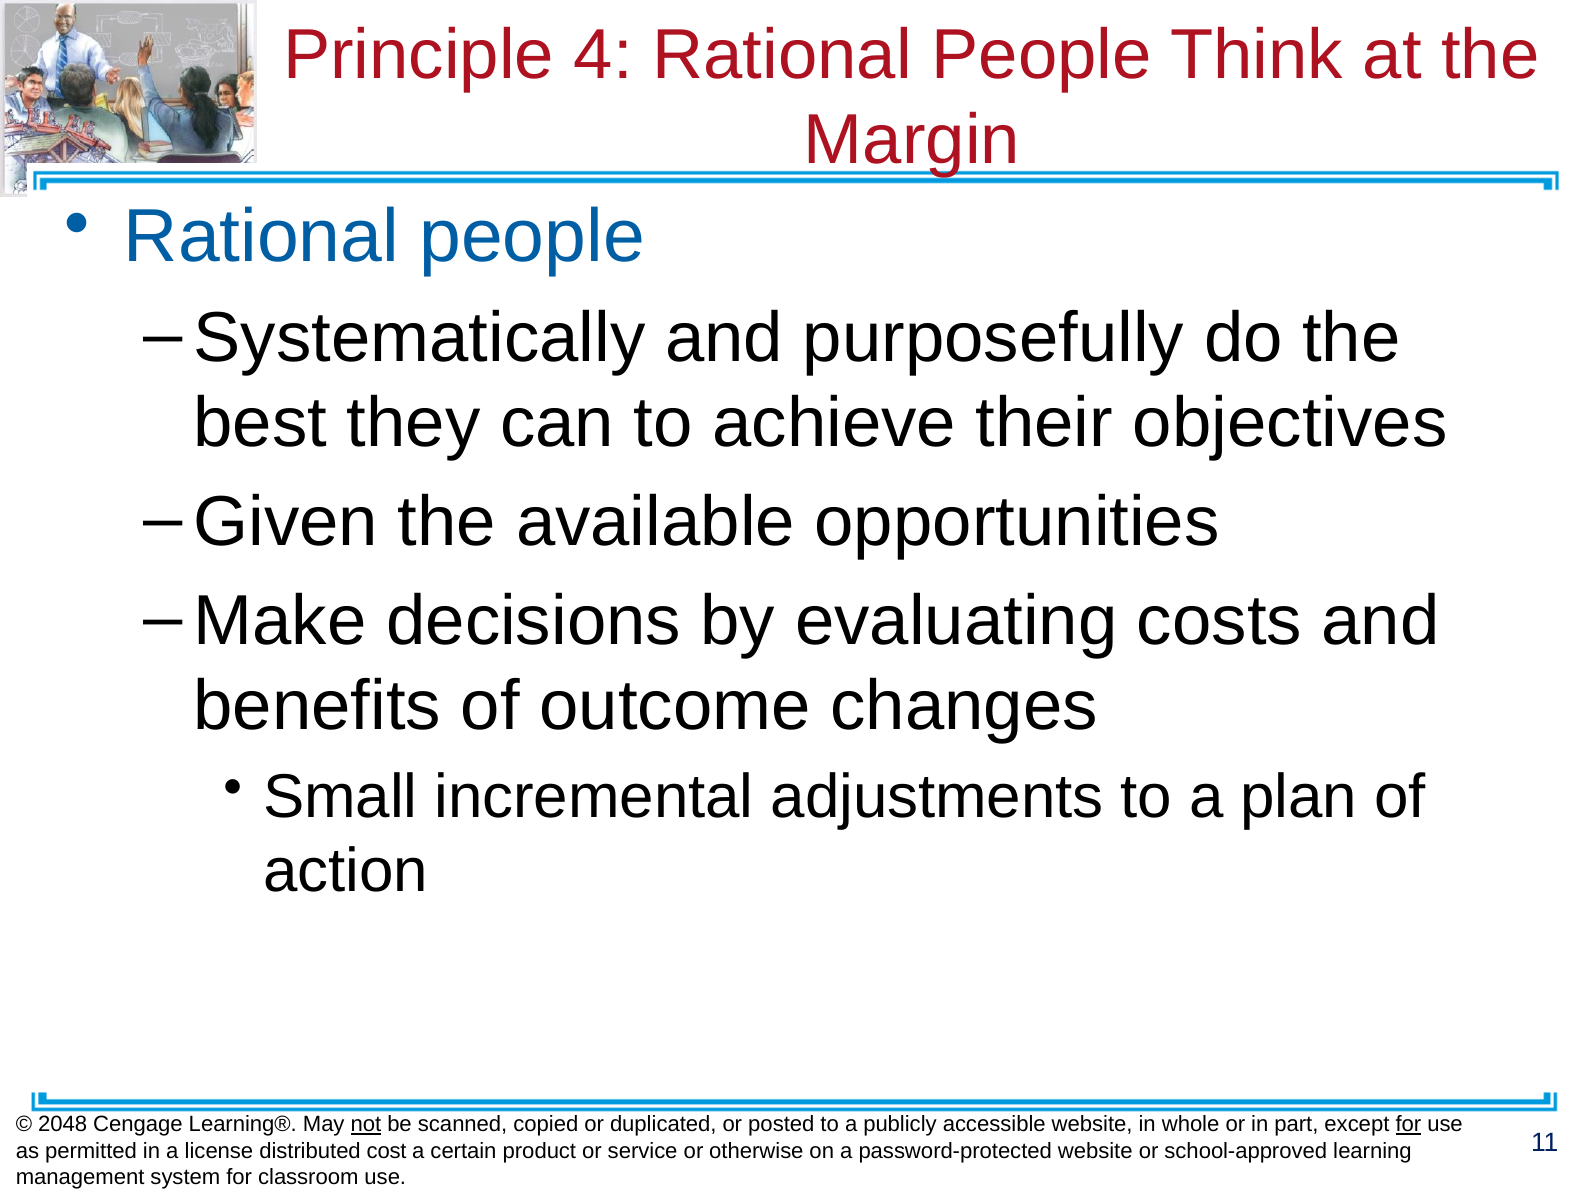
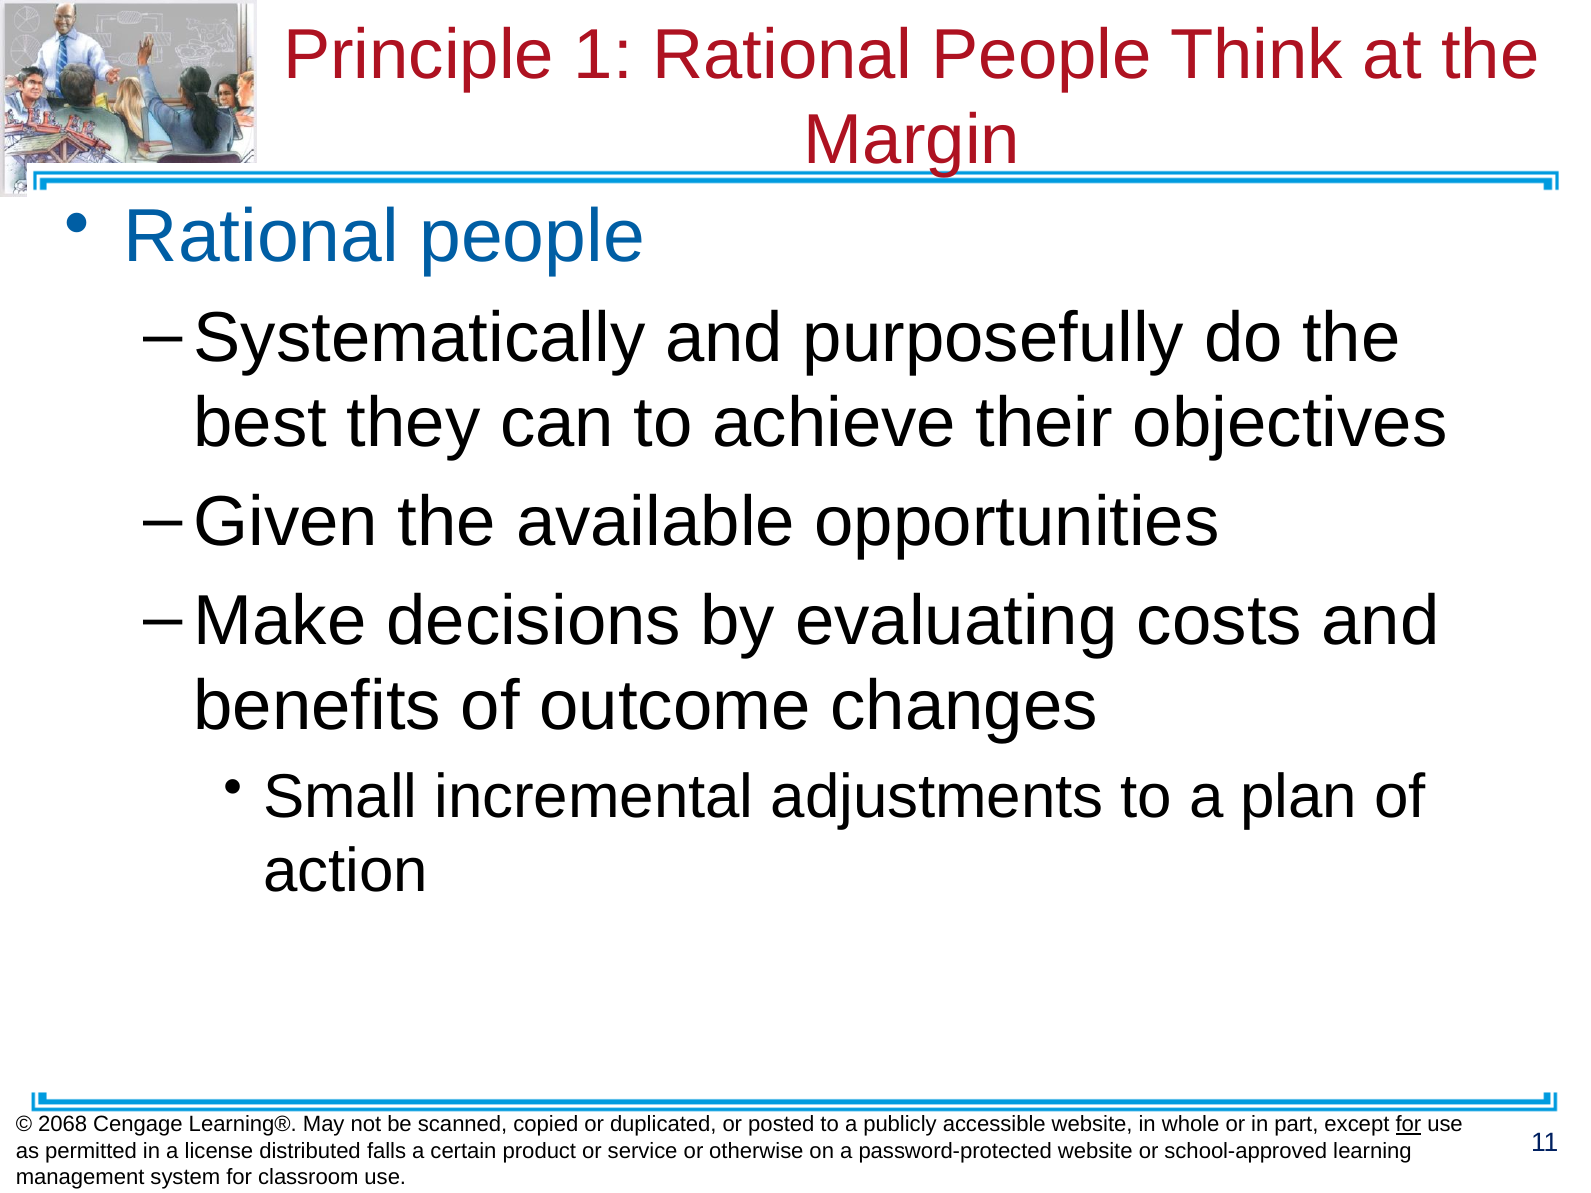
4: 4 -> 1 (603, 55)
2048: 2048 -> 2068 (63, 1125)
not underline: present -> none (366, 1125)
cost: cost -> falls (387, 1151)
